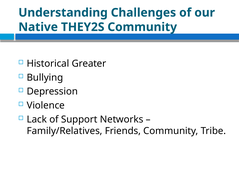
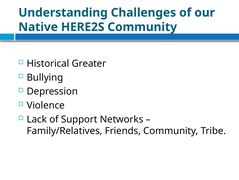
THEY2S: THEY2S -> HERE2S (83, 27)
